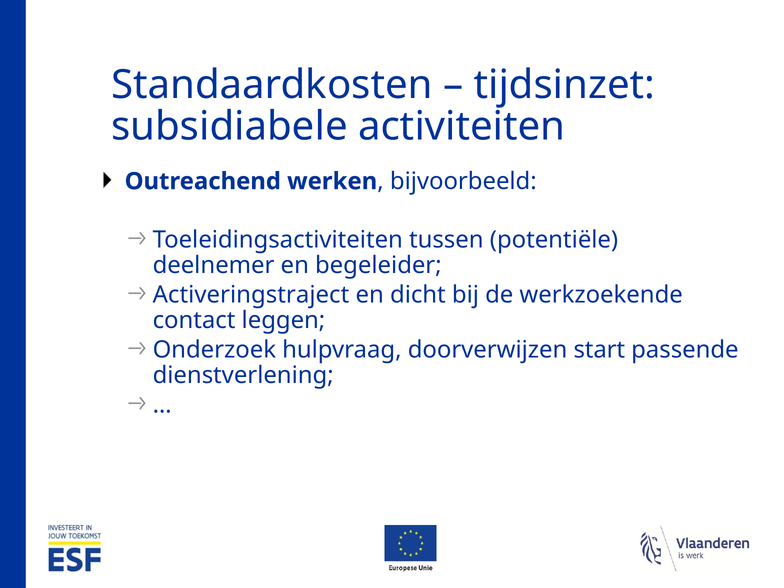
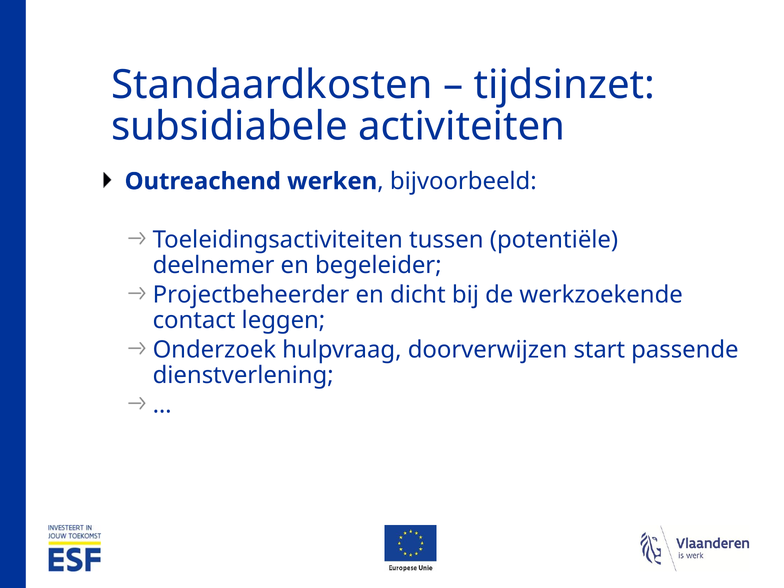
Activeringstraject: Activeringstraject -> Projectbeheerder (251, 295)
